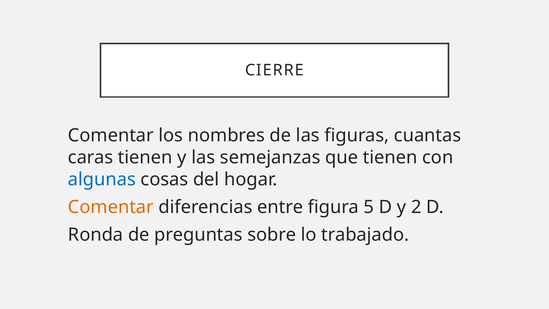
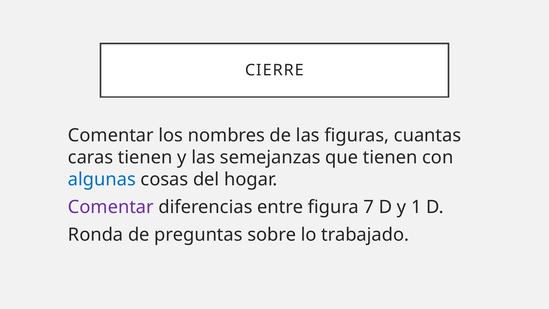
Comentar colour: orange -> purple (111, 207)
5: 5 -> 7 (369, 207)
2: 2 -> 1 (416, 207)
